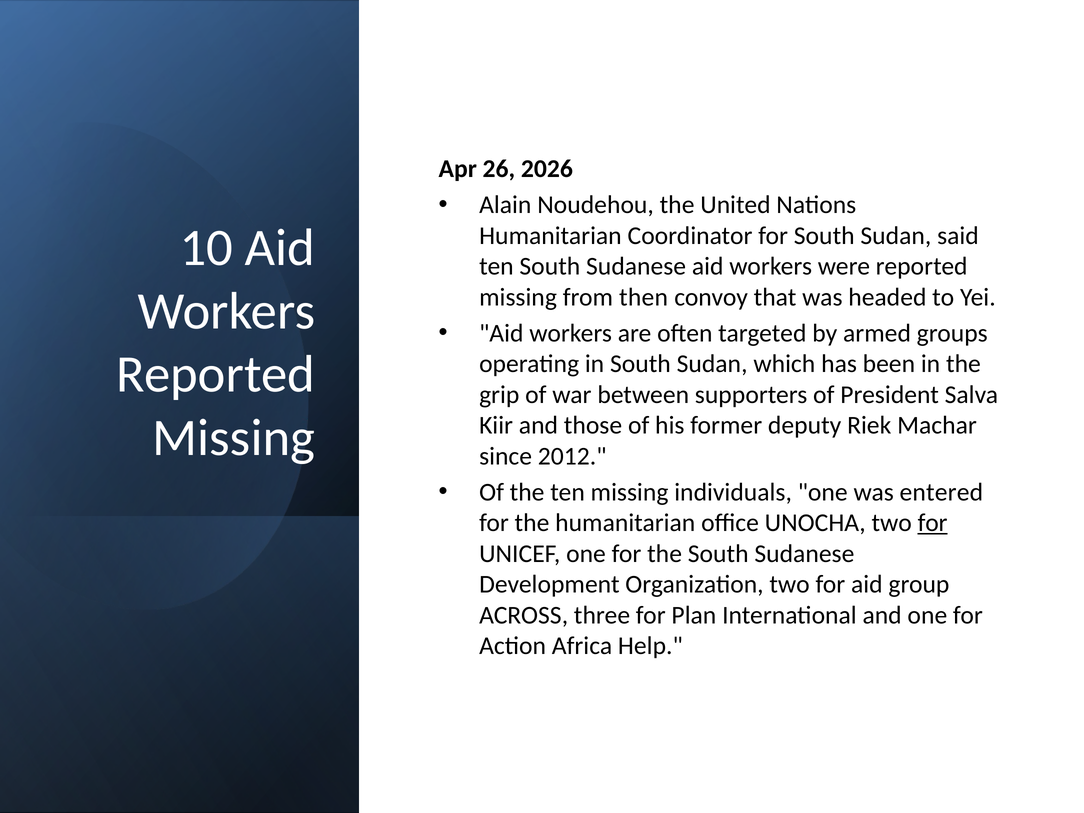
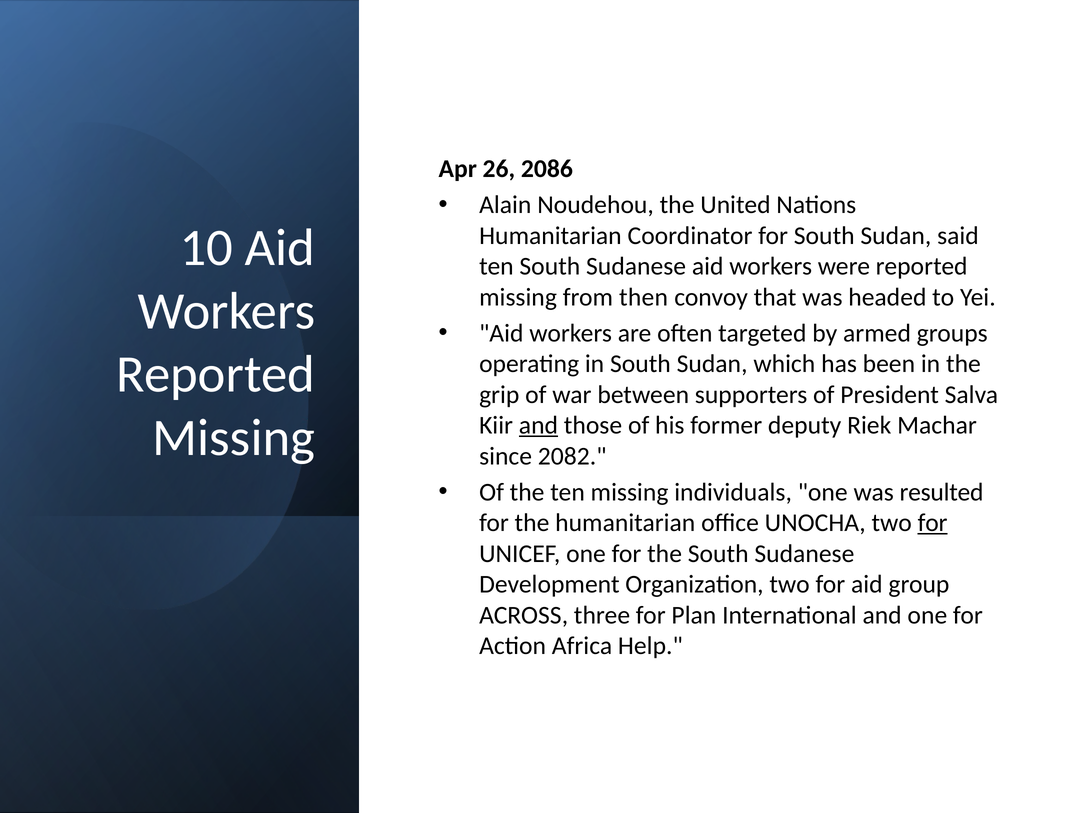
2026: 2026 -> 2086 (547, 169)
and underline: none -> present (538, 425)
2012: 2012 -> 2082 (572, 456)
entered: entered -> resulted (942, 492)
